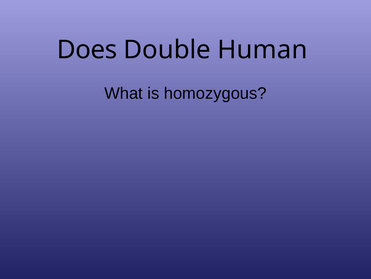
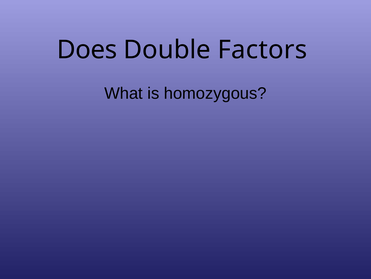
Human: Human -> Factors (262, 50)
